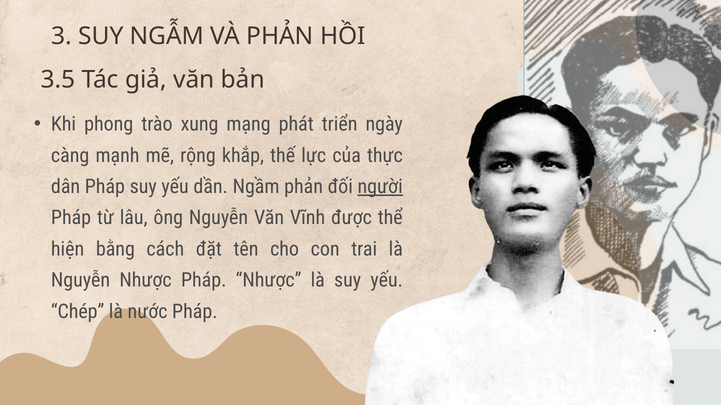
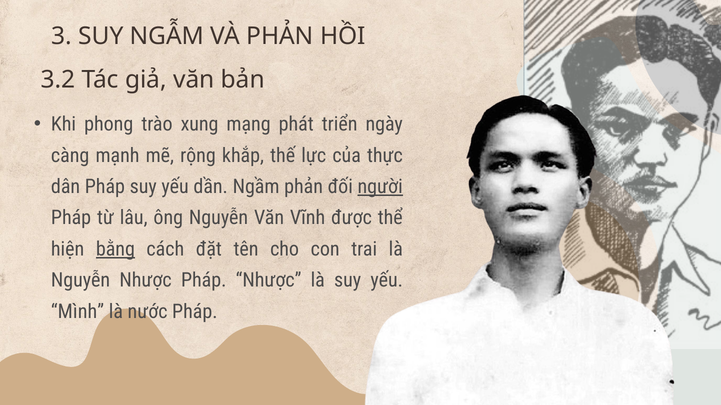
3.5: 3.5 -> 3.2 (58, 80)
bằng underline: none -> present (115, 249)
Chép: Chép -> Mình (78, 312)
